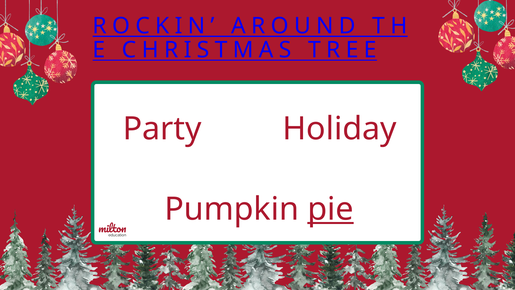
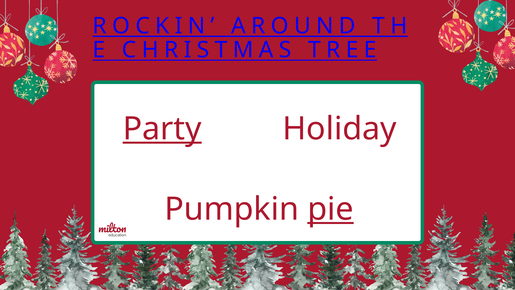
Party underline: none -> present (162, 129)
